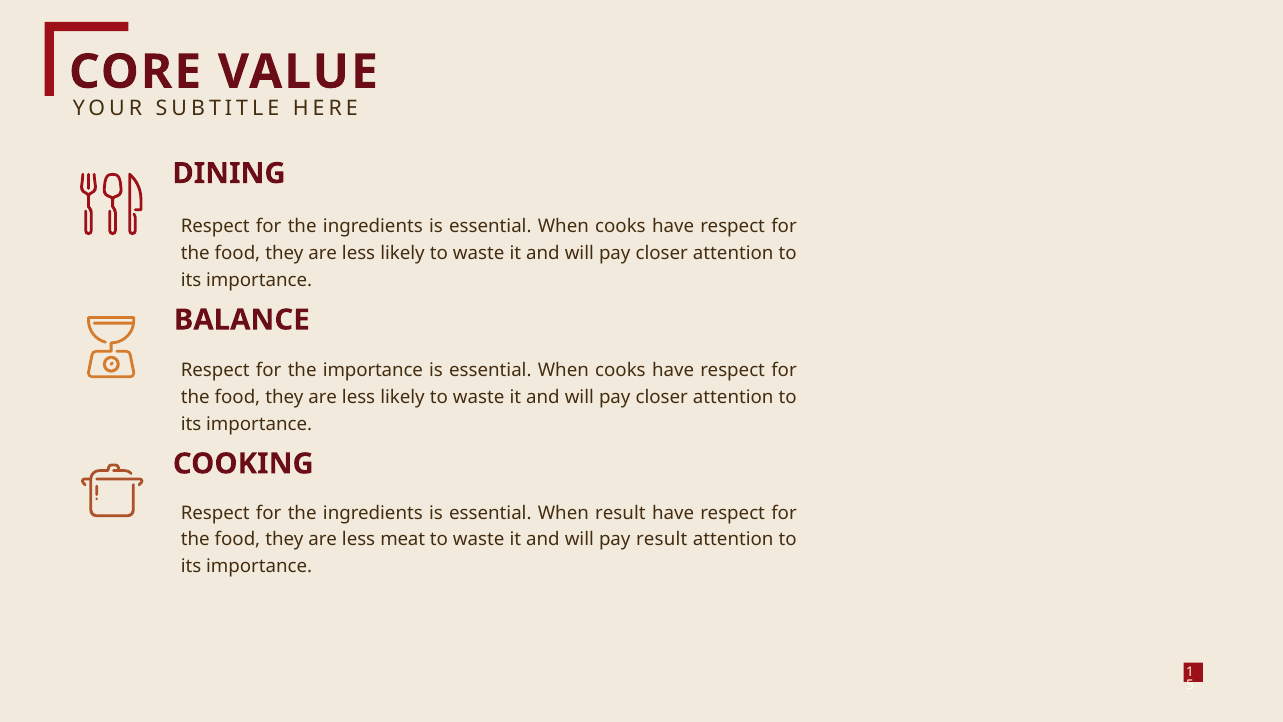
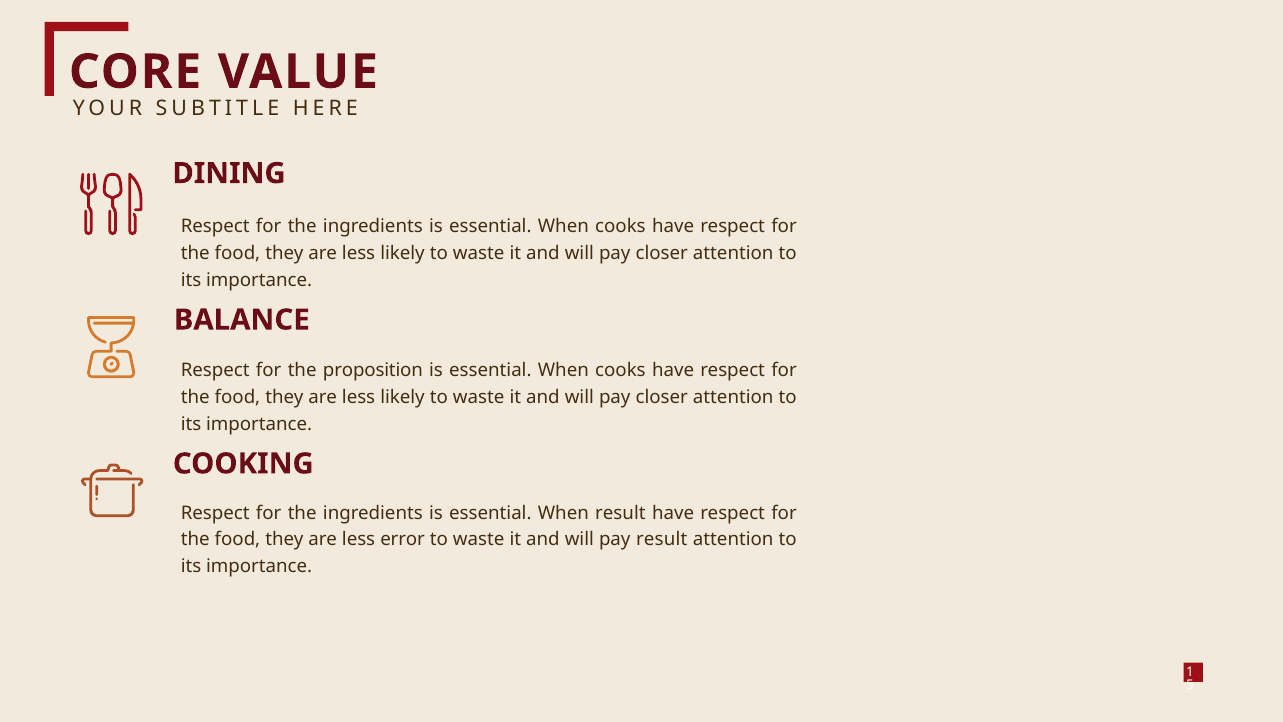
the importance: importance -> proposition (373, 370)
meat: meat -> error (403, 539)
